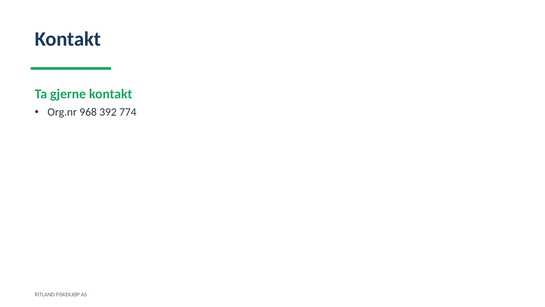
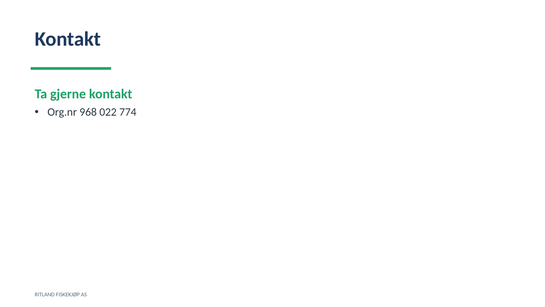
392: 392 -> 022 (108, 112)
